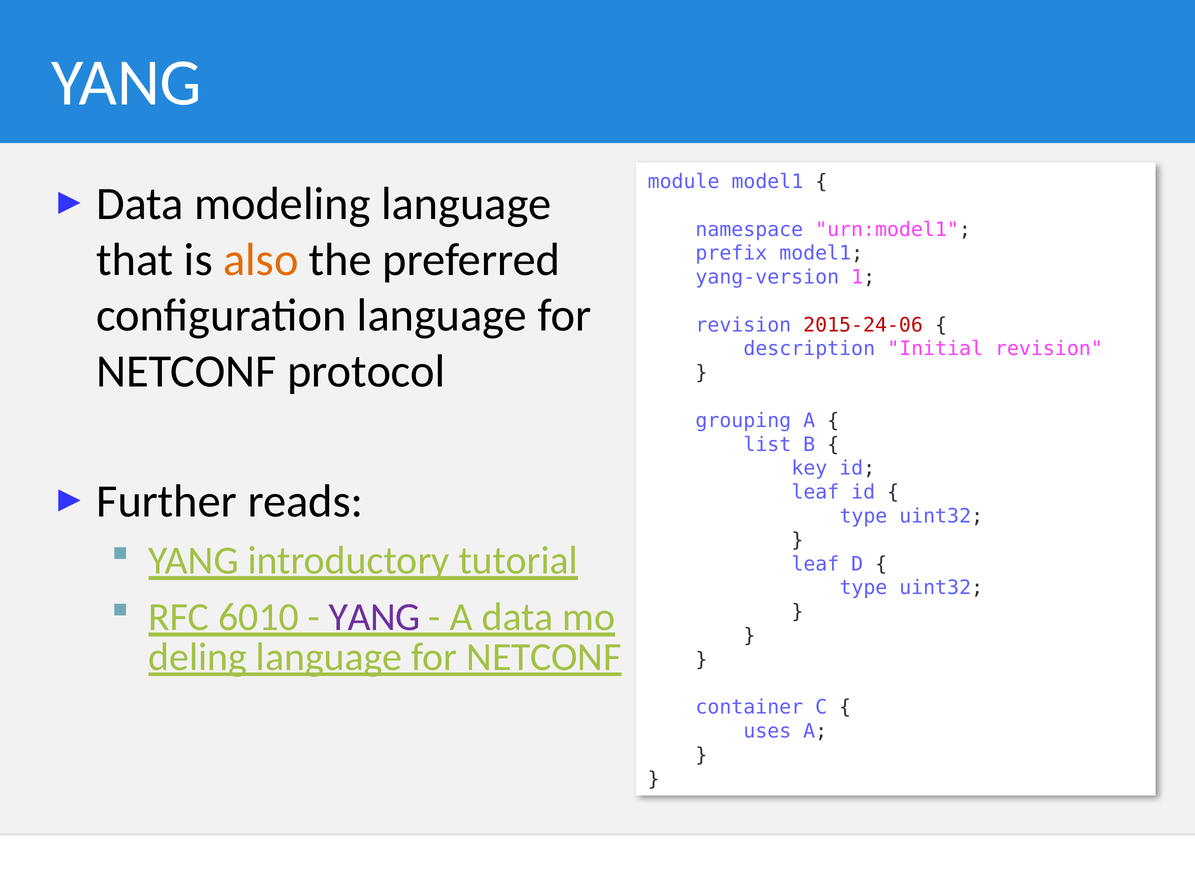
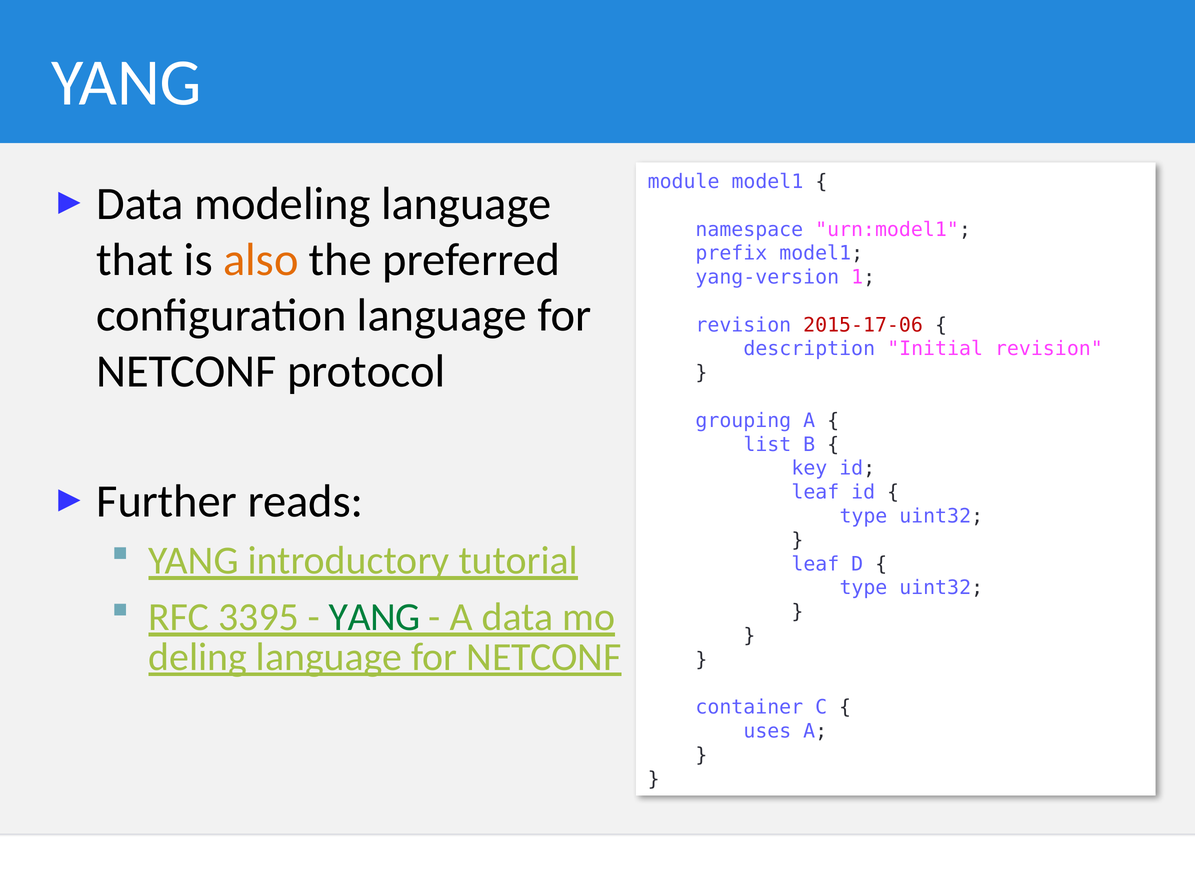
2015-24-06: 2015-24-06 -> 2015-17-06 (863, 325)
6010: 6010 -> 3395 (259, 617)
YANG colour: purple -> green (375, 617)
